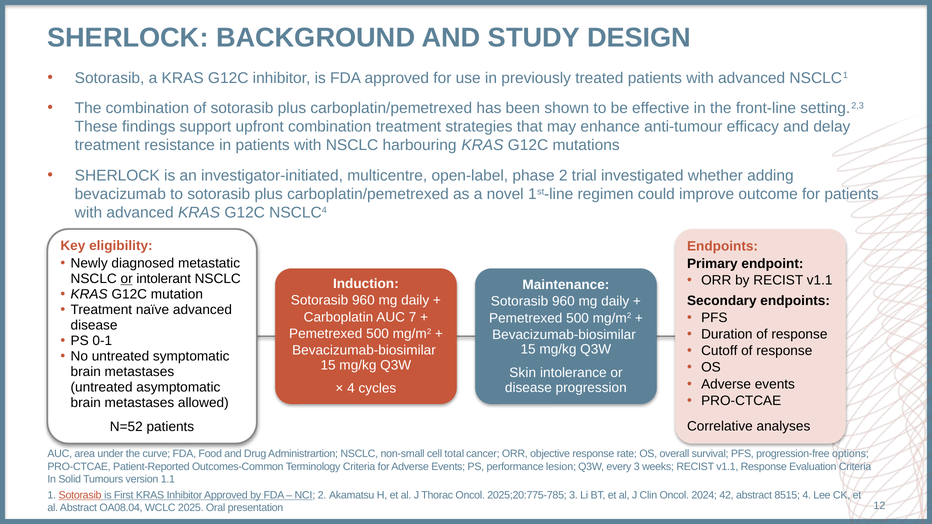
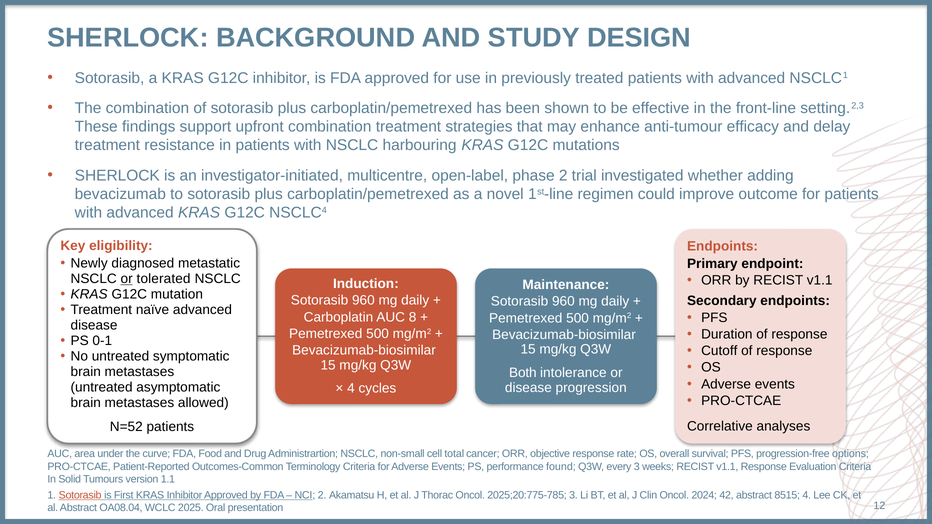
intolerant: intolerant -> tolerated (164, 279)
7: 7 -> 8 (413, 317)
Skin: Skin -> Both (523, 373)
lesion: lesion -> found (561, 467)
